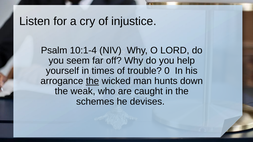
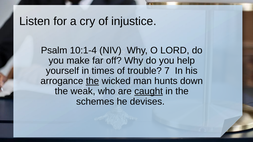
seem: seem -> make (78, 61)
0: 0 -> 7 (167, 71)
caught underline: none -> present (149, 91)
